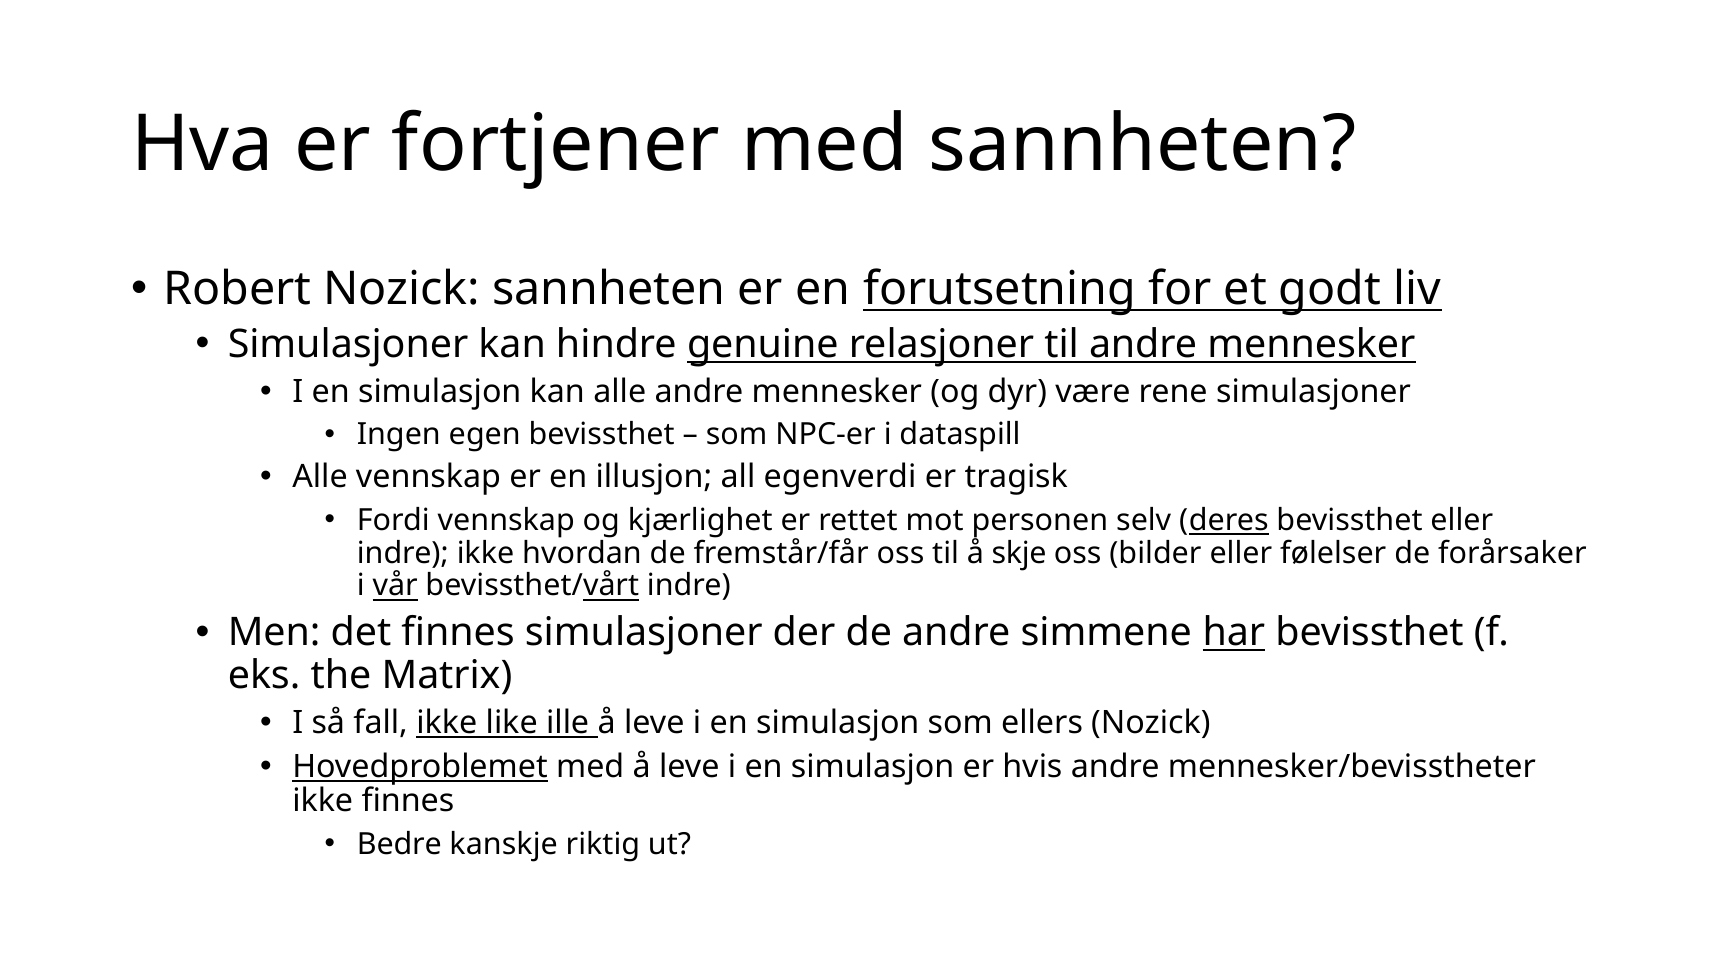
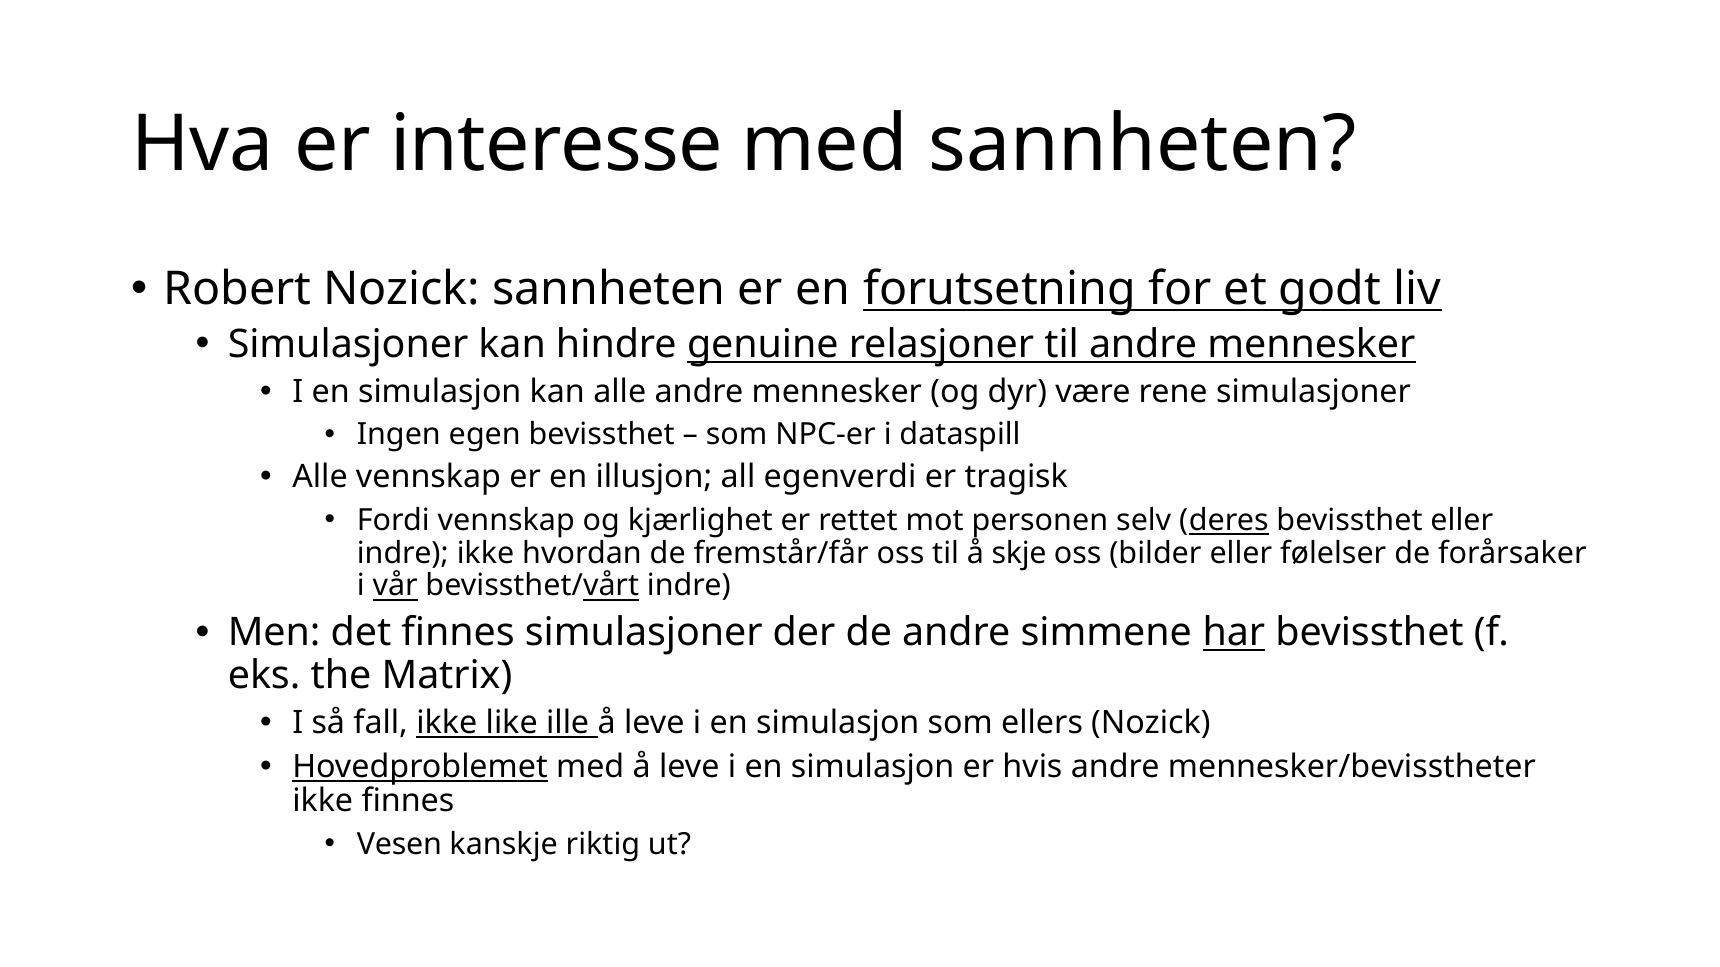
fortjener: fortjener -> interesse (557, 144)
Bedre: Bedre -> Vesen (399, 844)
